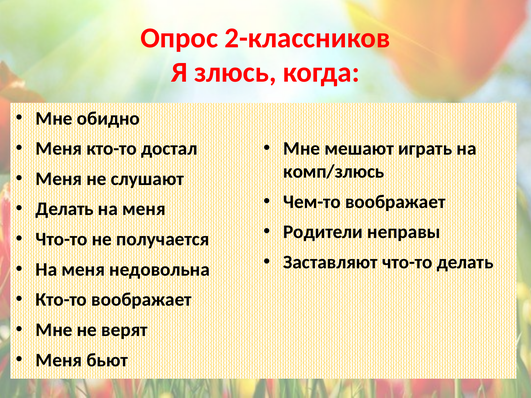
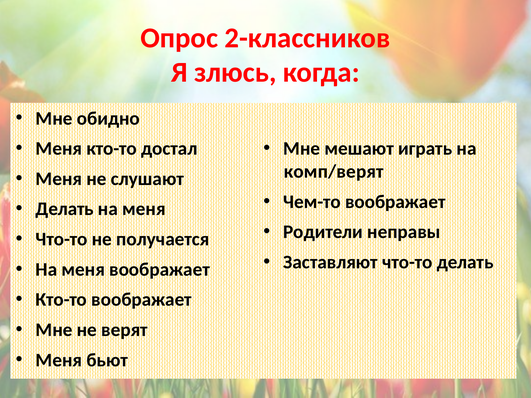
комп/злюсь: комп/злюсь -> комп/верят (334, 172)
меня недовольна: недовольна -> воображает (160, 270)
